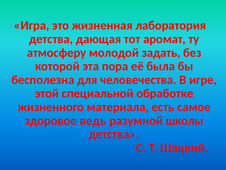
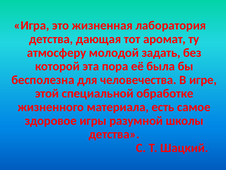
ведь: ведь -> игры (93, 120)
